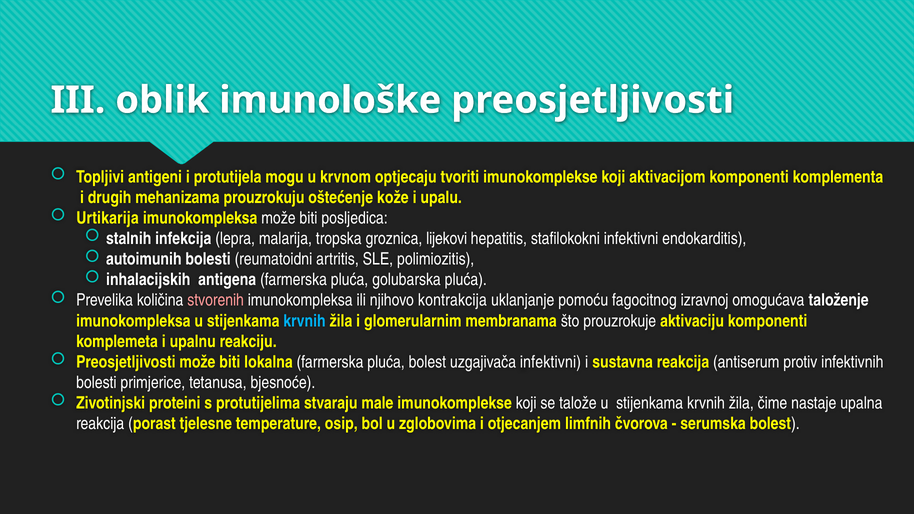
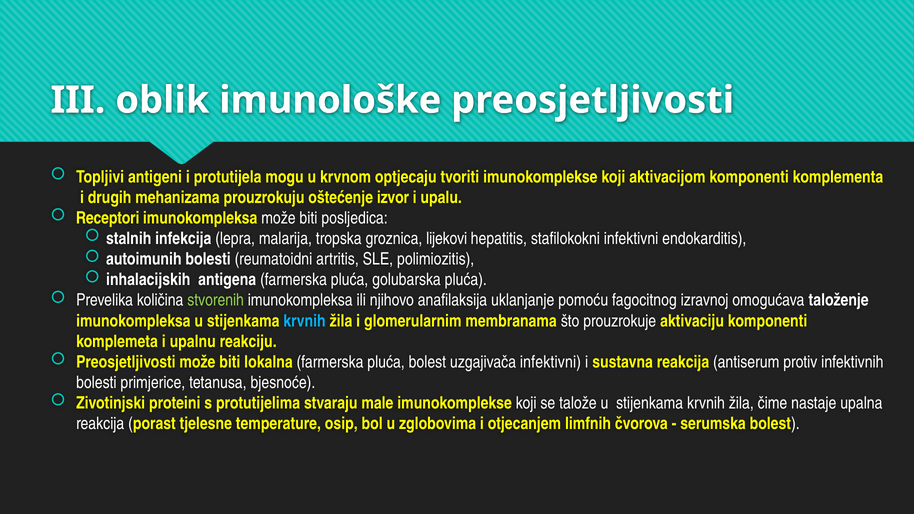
kože: kože -> izvor (393, 198)
Urtikarija: Urtikarija -> Receptori (108, 218)
stvorenih colour: pink -> light green (216, 300)
kontrakcija: kontrakcija -> anafilaksija (452, 300)
